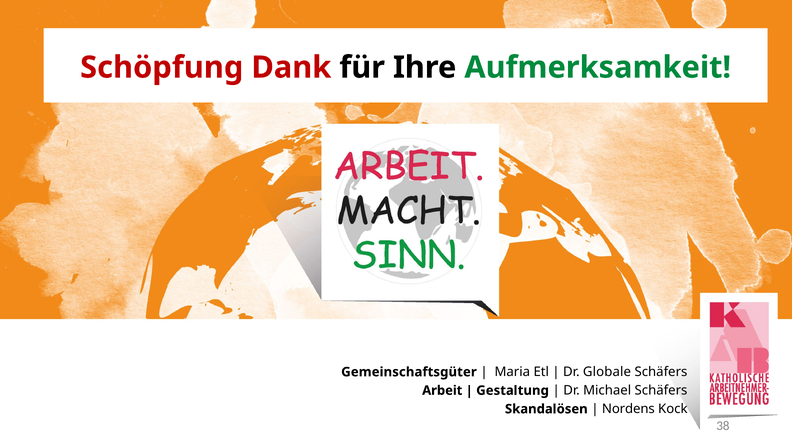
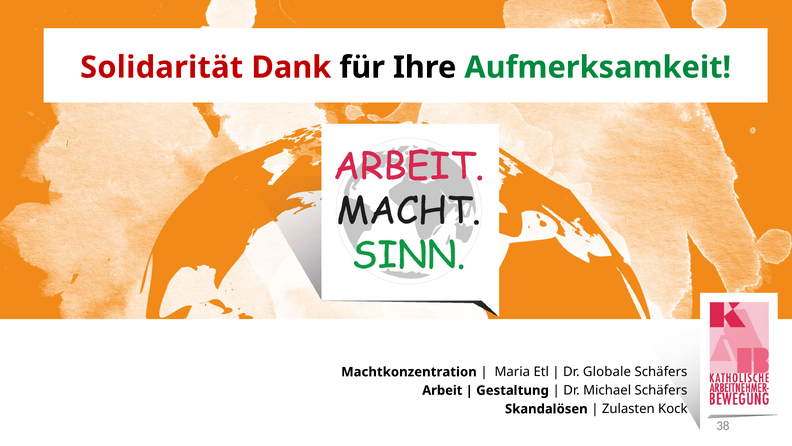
Schöpfung: Schöpfung -> Solidarität (162, 67)
Gemeinschaftsgüter: Gemeinschaftsgüter -> Machtkonzentration (409, 372)
Nordens: Nordens -> Zulasten (628, 409)
